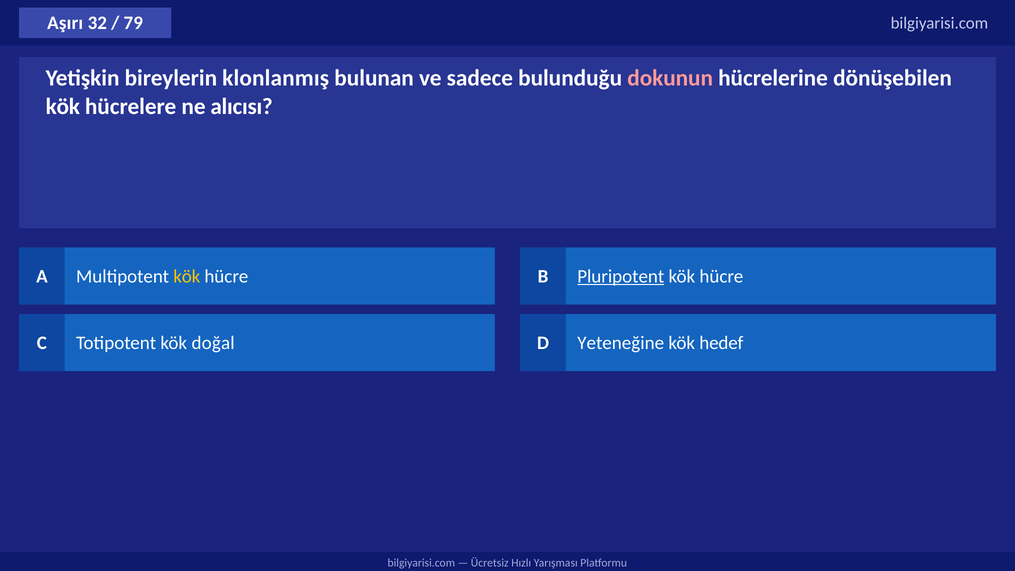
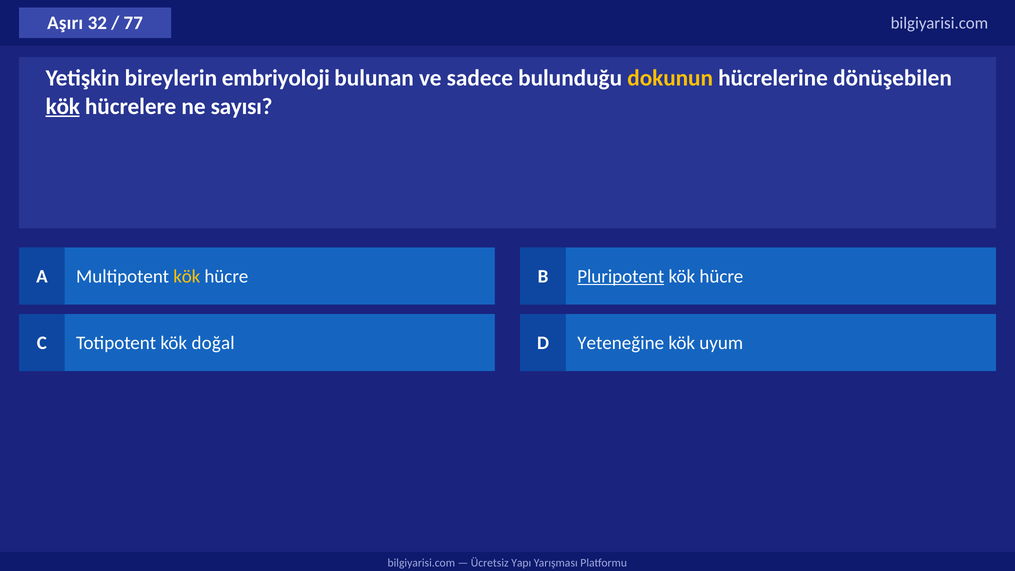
79: 79 -> 77 (133, 23)
klonlanmış: klonlanmış -> embriyoloji (276, 78)
dokunun colour: pink -> yellow (670, 78)
kök underline: none -> present (63, 106)
alıcısı: alıcısı -> sayısı (242, 106)
hedef: hedef -> uyum (721, 343)
Hızlı: Hızlı -> Yapı (521, 563)
